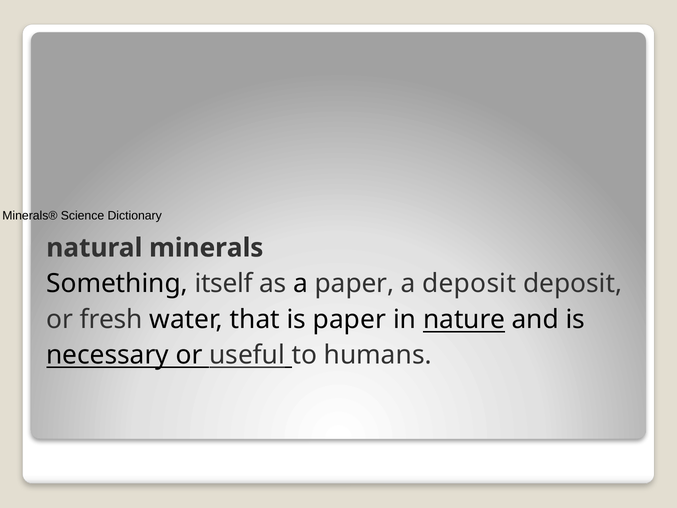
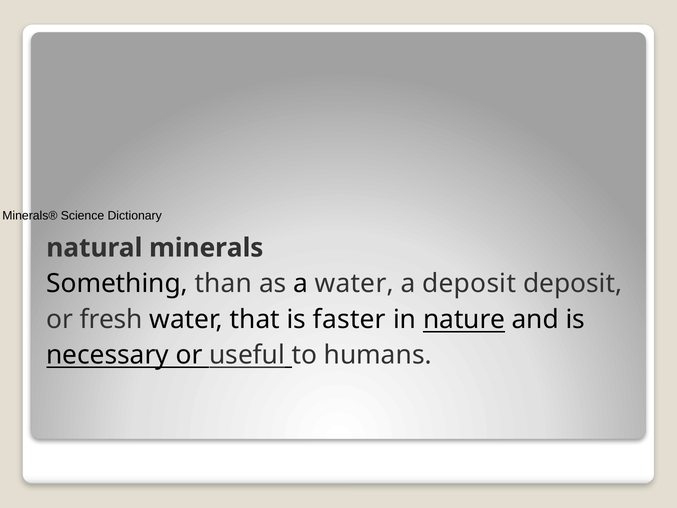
itself: itself -> than (224, 284)
a paper: paper -> water (354, 284)
is paper: paper -> faster (349, 319)
